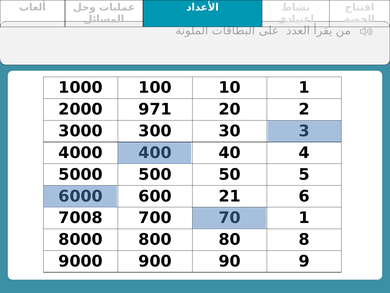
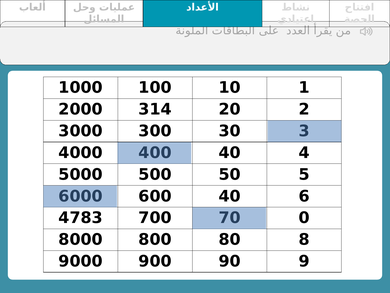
971: 971 -> 314 (155, 109)
600 21: 21 -> 40 (230, 196)
7008: 7008 -> 4783 (81, 218)
1: 1 -> 0 (304, 218)
